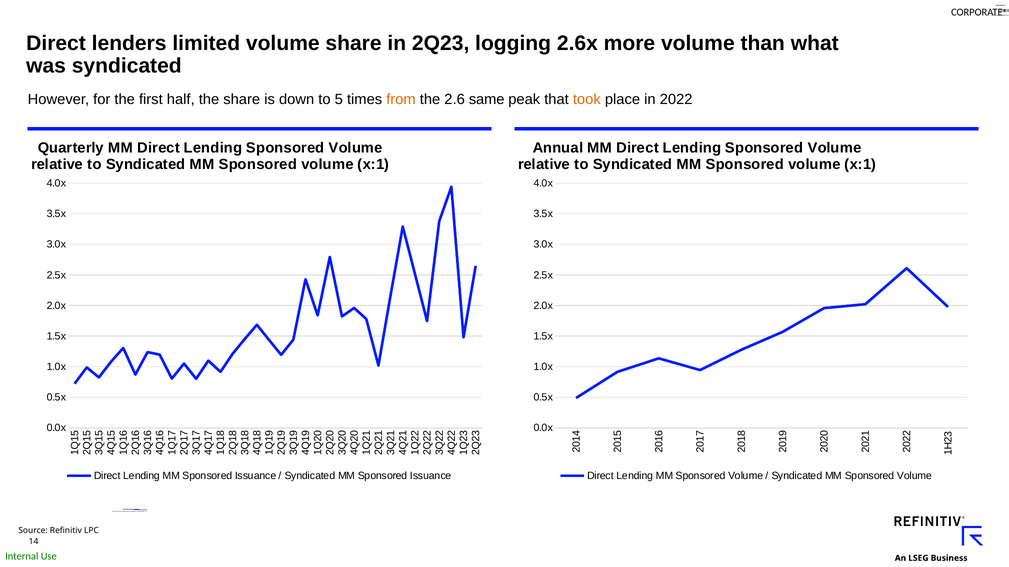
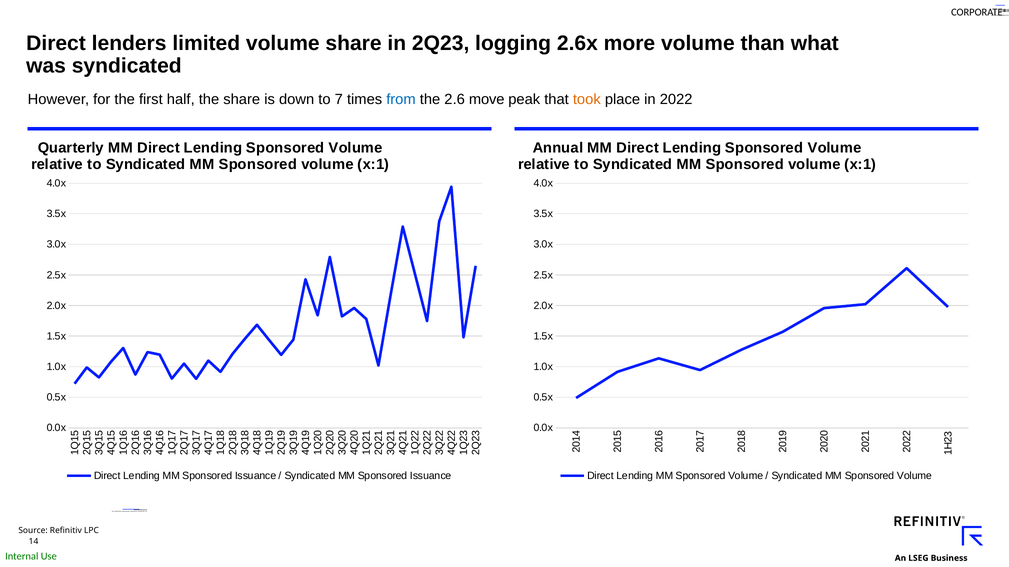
to 5: 5 -> 7 (339, 99)
from colour: orange -> blue (401, 99)
same: same -> move (487, 99)
